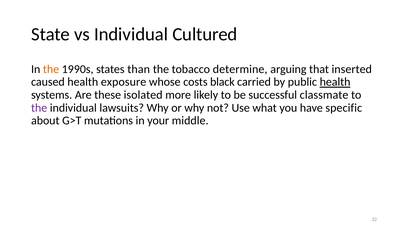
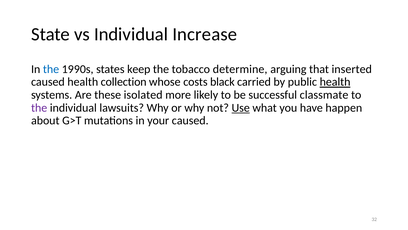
Cultured: Cultured -> Increase (205, 34)
the colour: orange -> blue (51, 69)
than: than -> keep (139, 69)
exposure: exposure -> collection (124, 82)
Use underline: none -> present (241, 108)
specific: specific -> happen (344, 108)
your middle: middle -> caused (190, 120)
